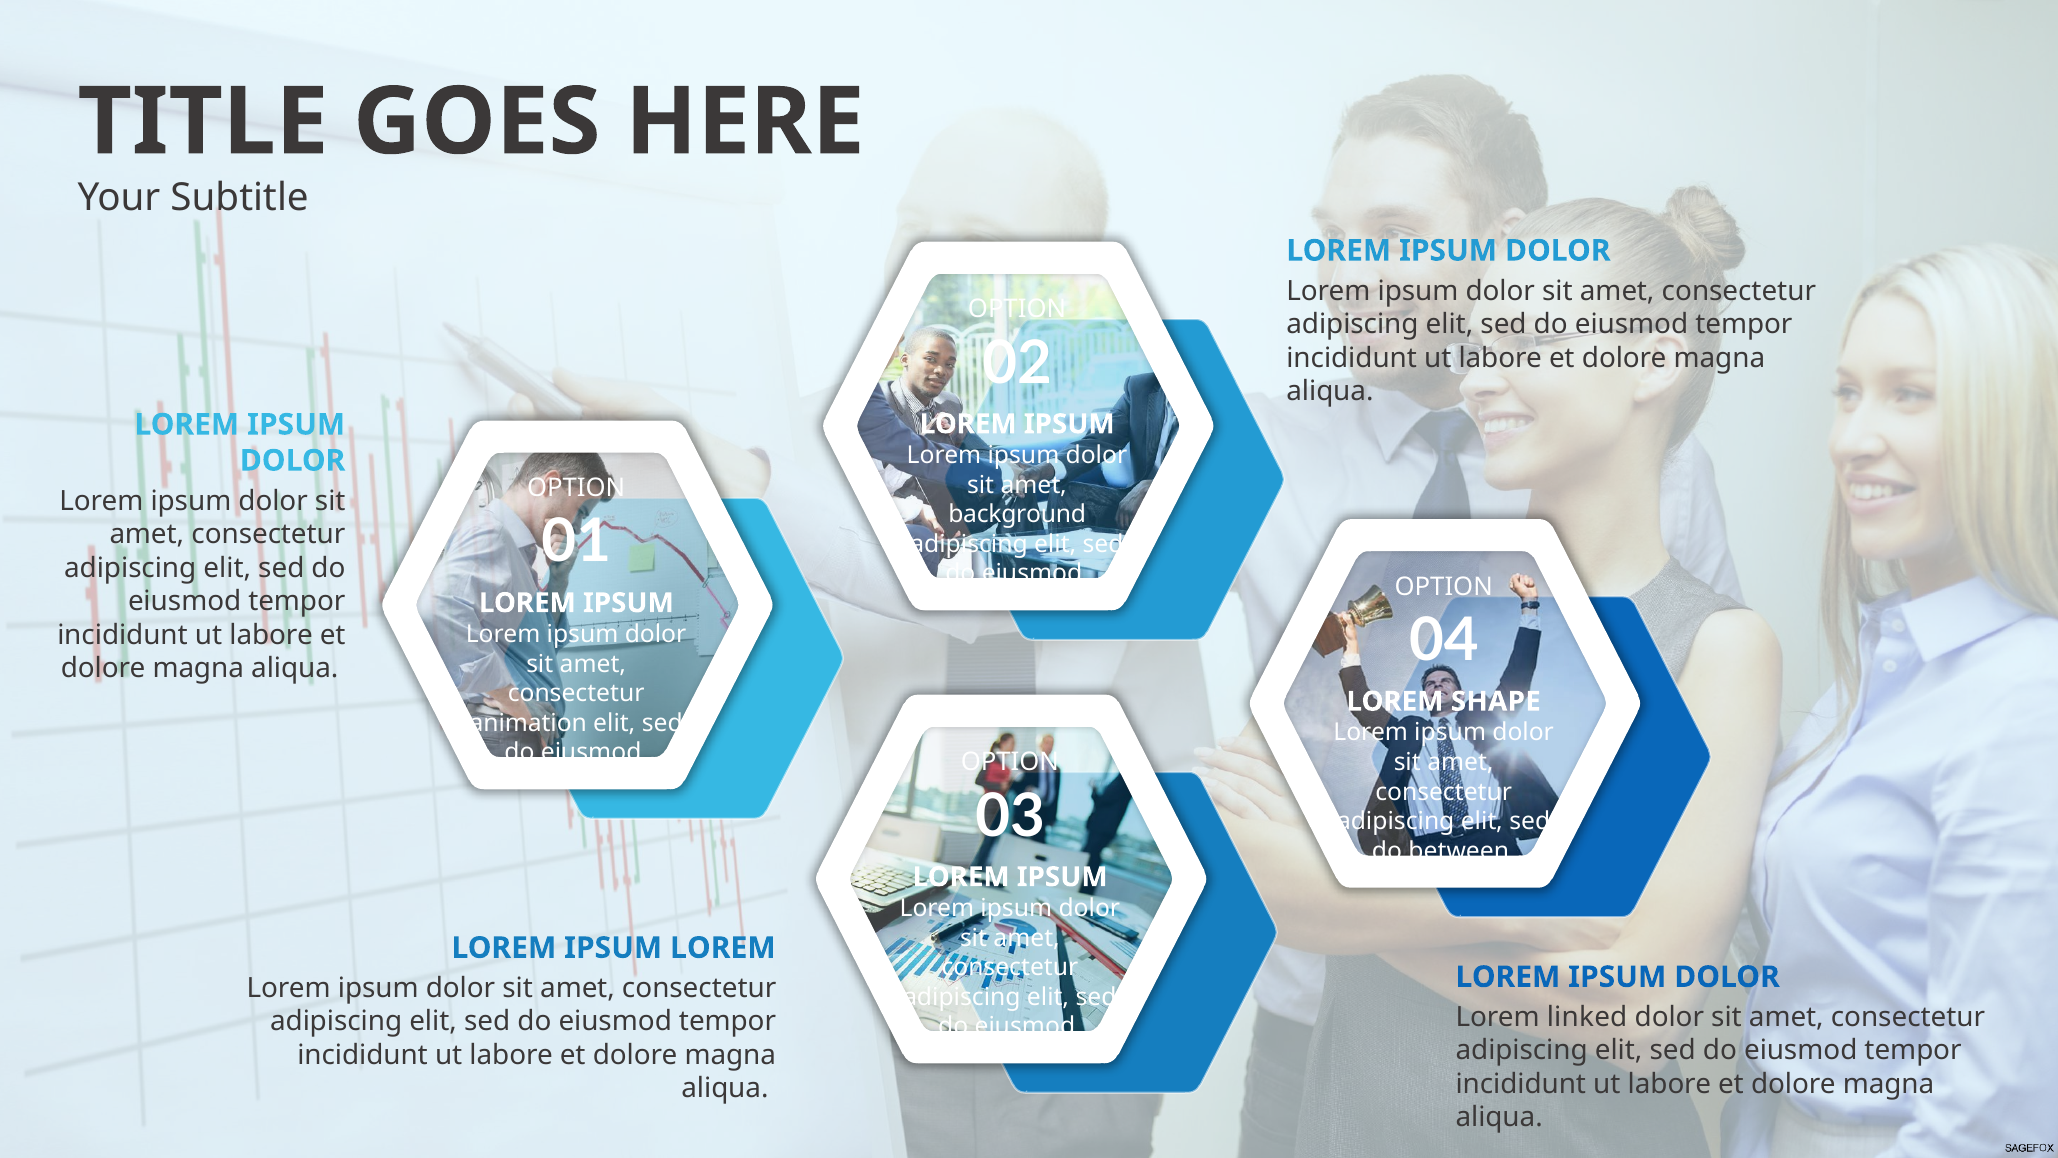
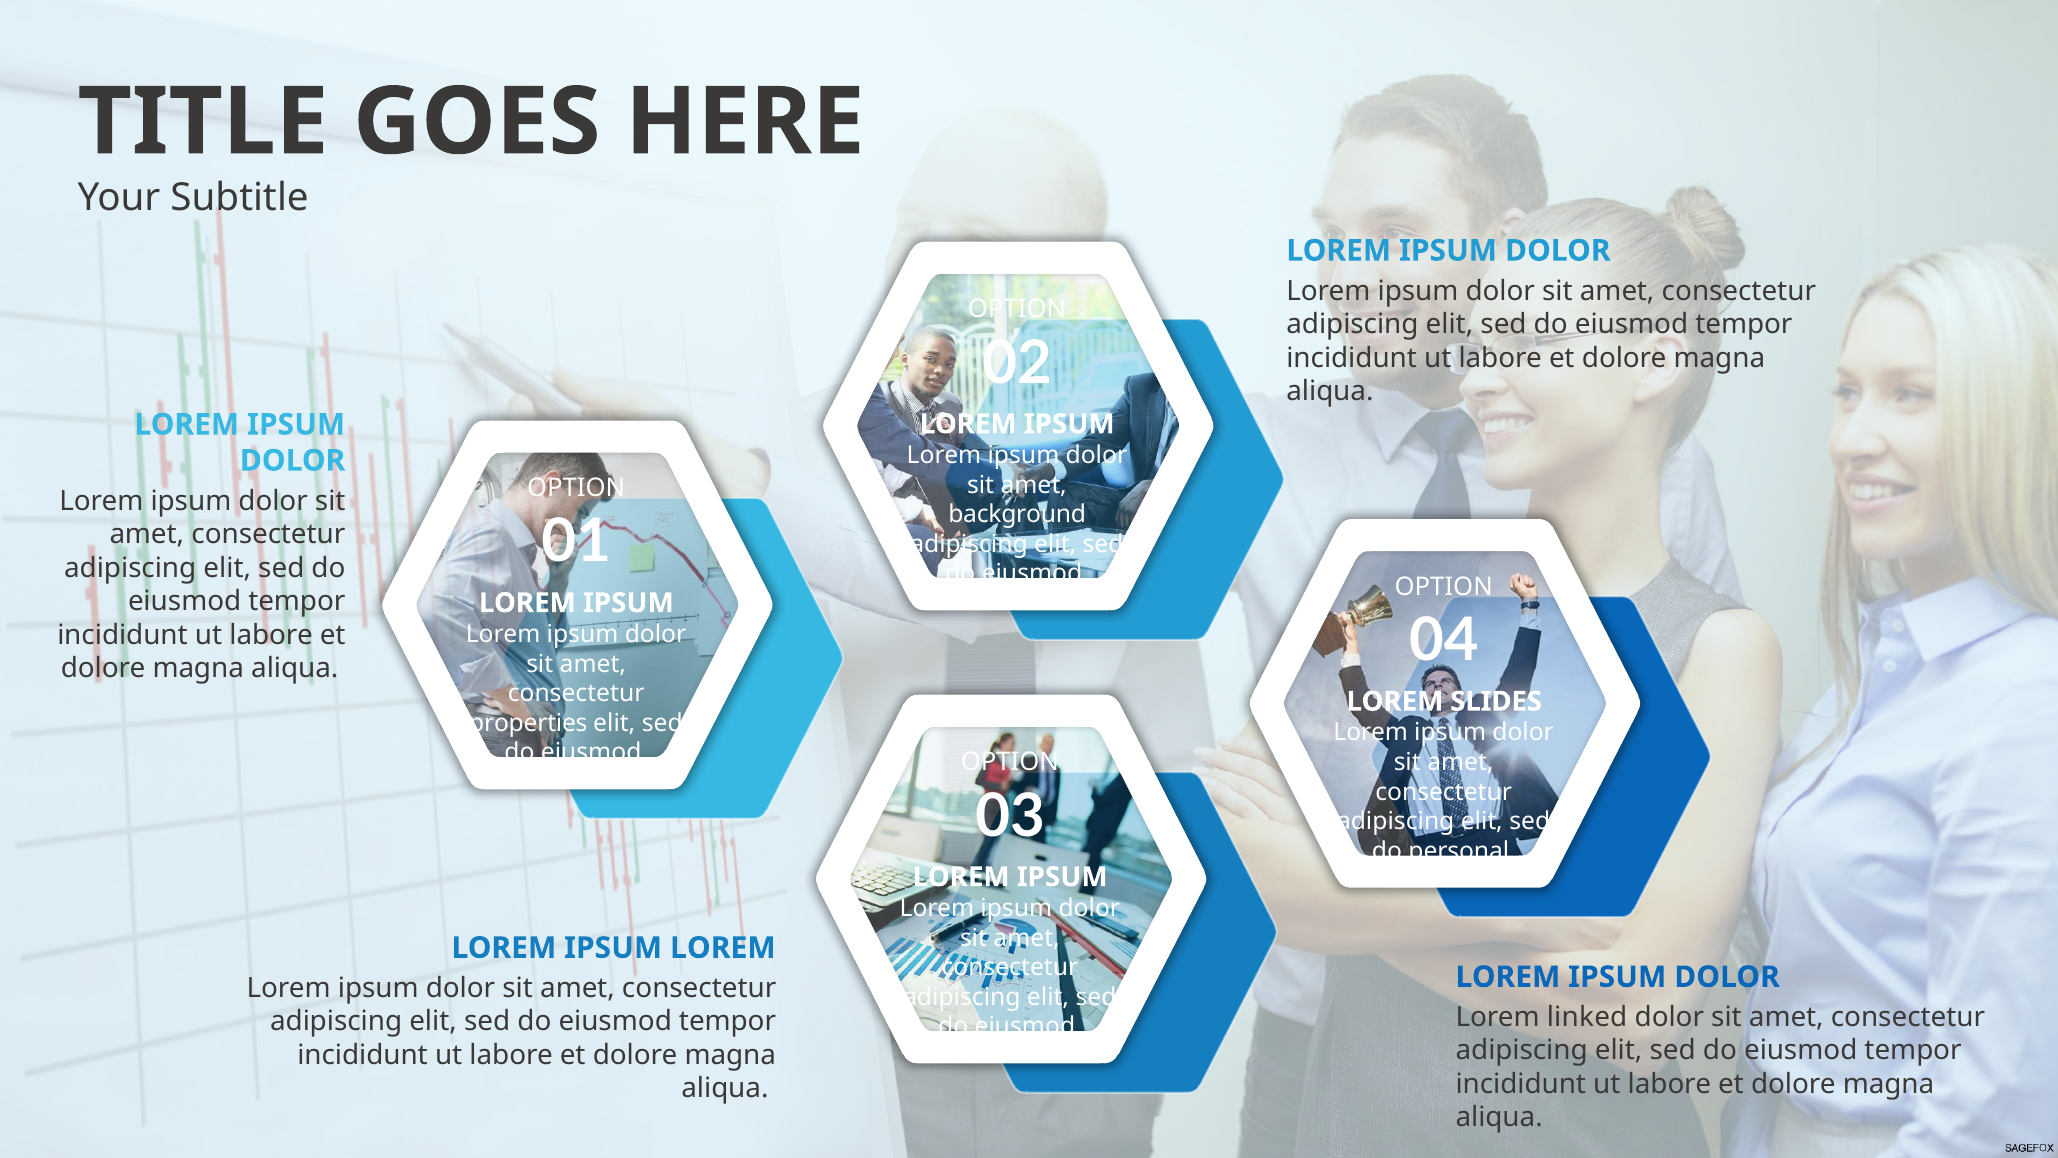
SHAPE: SHAPE -> SLIDES (1496, 701)
animation: animation -> properties (528, 723)
between: between -> personal (1462, 851)
